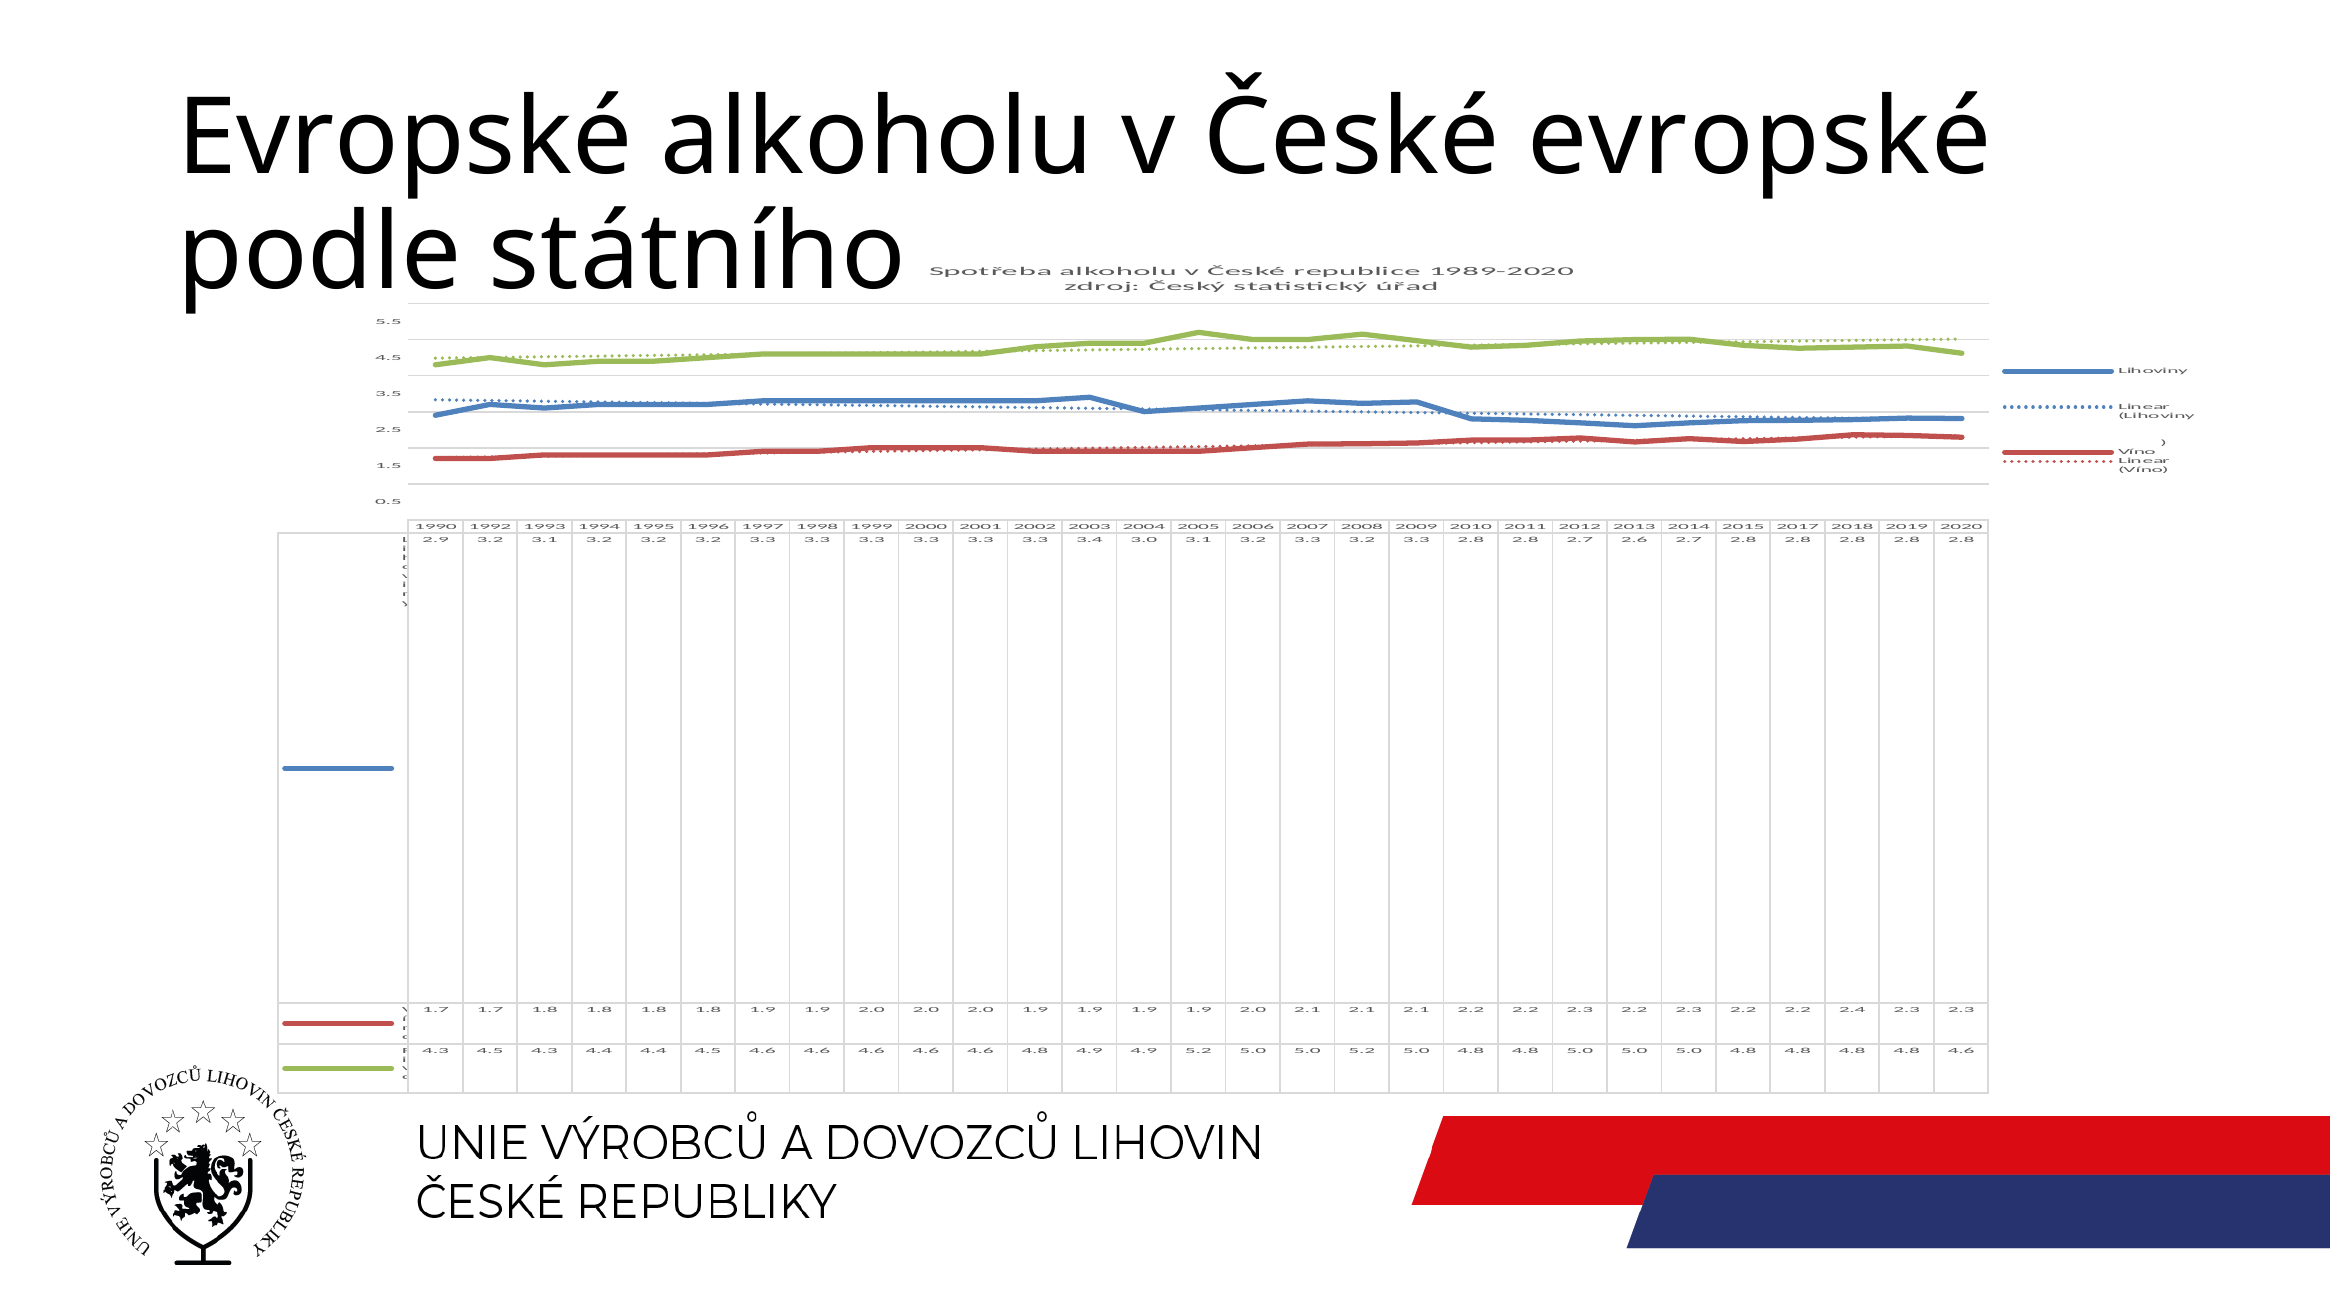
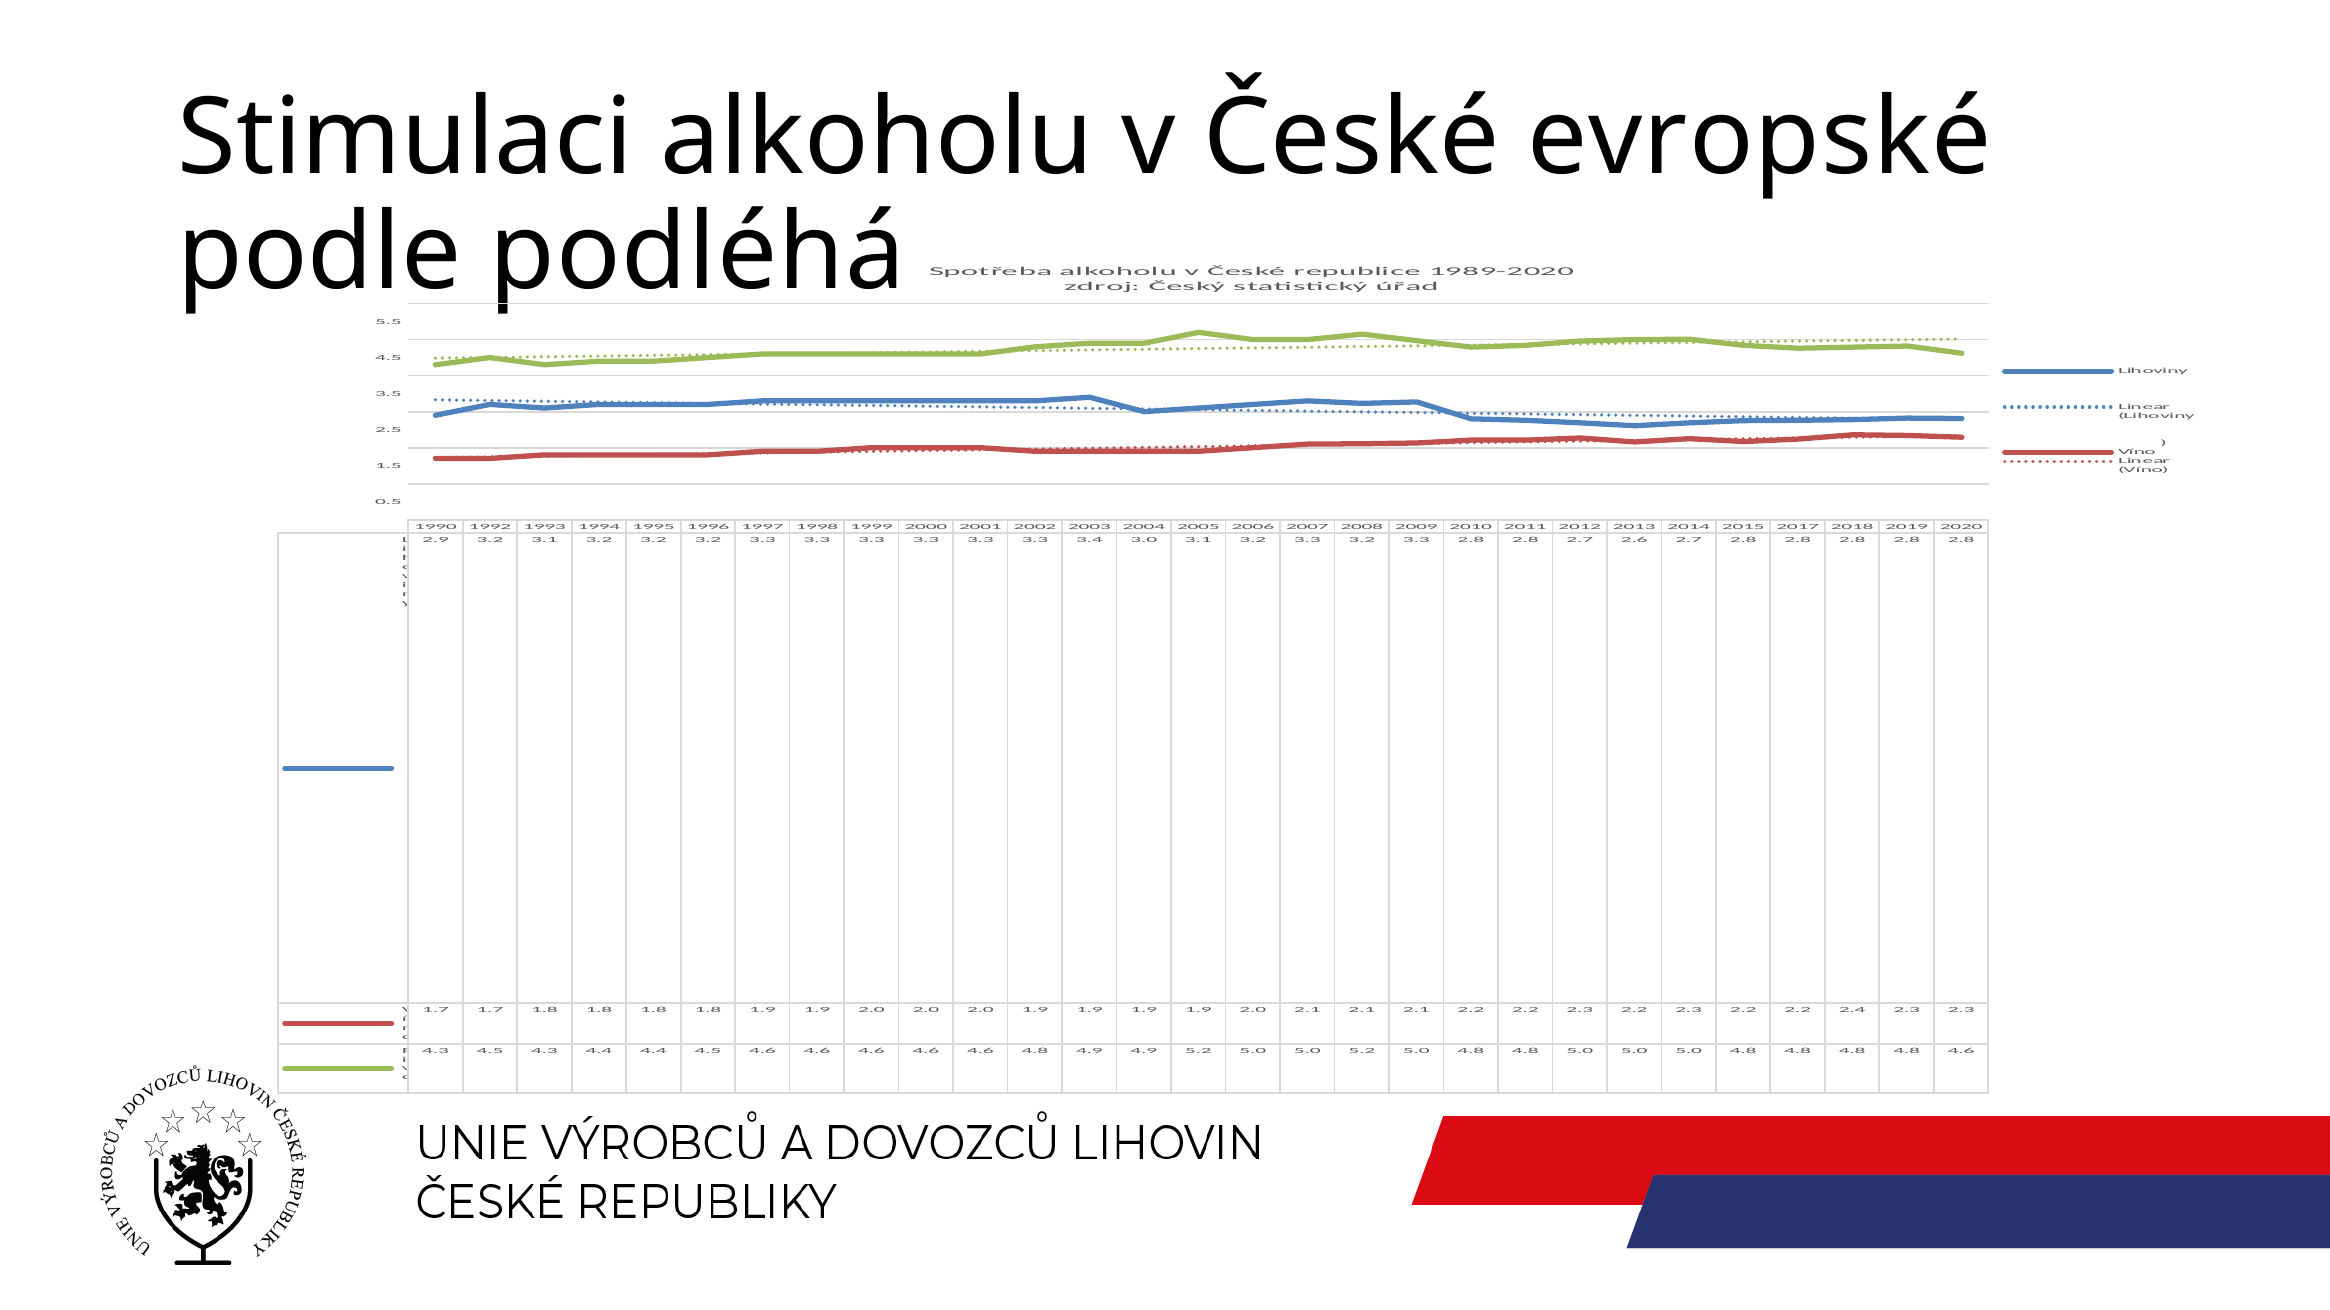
Evropské: Evropské -> Stimulaci (405, 138)
státního: státního -> podléhá (697, 253)
